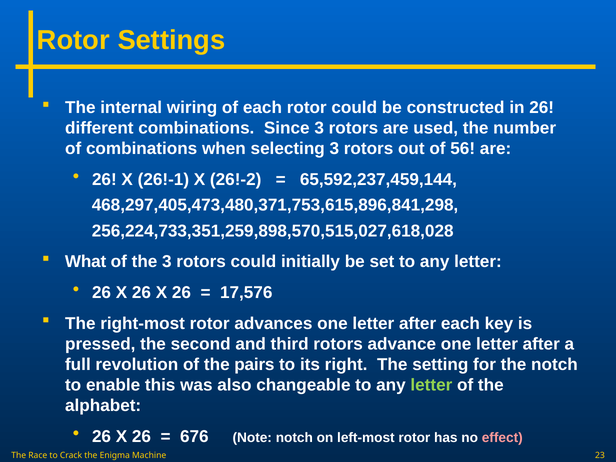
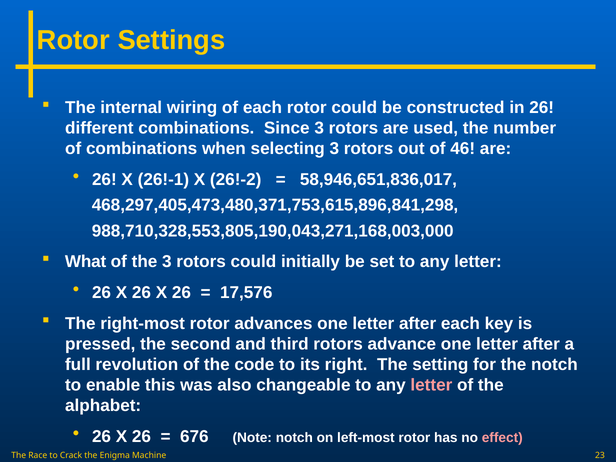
56: 56 -> 46 (463, 149)
65,592,237,459,144: 65,592,237,459,144 -> 58,946,651,836,017 (378, 180)
256,224,733,351,259,898,570,515,027,618,028: 256,224,733,351,259,898,570,515,027,618,028 -> 988,710,328,553,805,190,043,271,168,003,000 (273, 231)
pairs: pairs -> code (254, 364)
letter colour: light green -> pink (431, 385)
